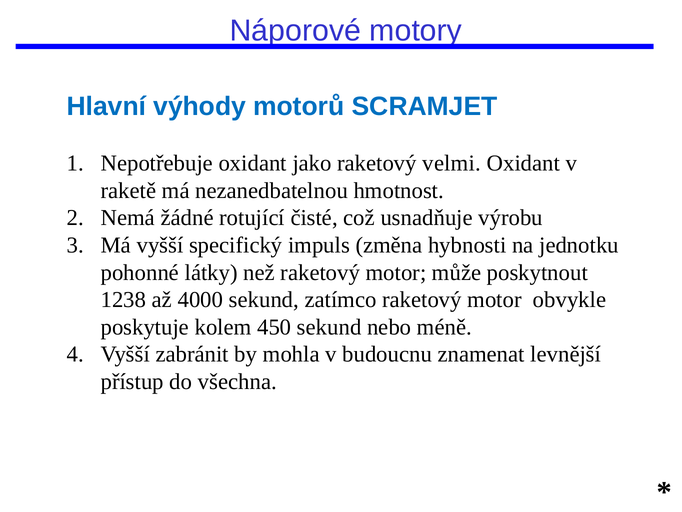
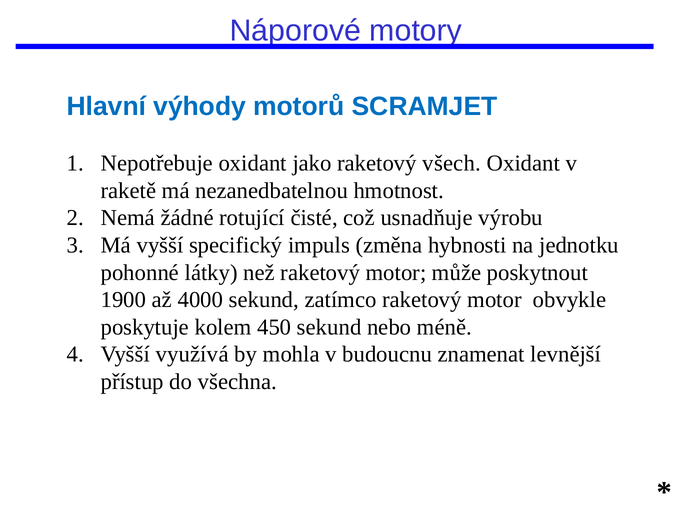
velmi: velmi -> všech (452, 163)
1238: 1238 -> 1900 (123, 300)
zabránit: zabránit -> využívá (192, 354)
